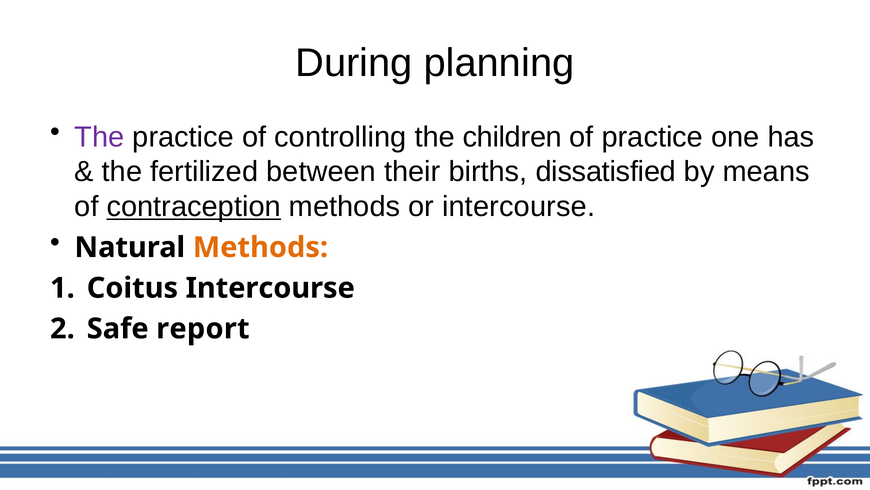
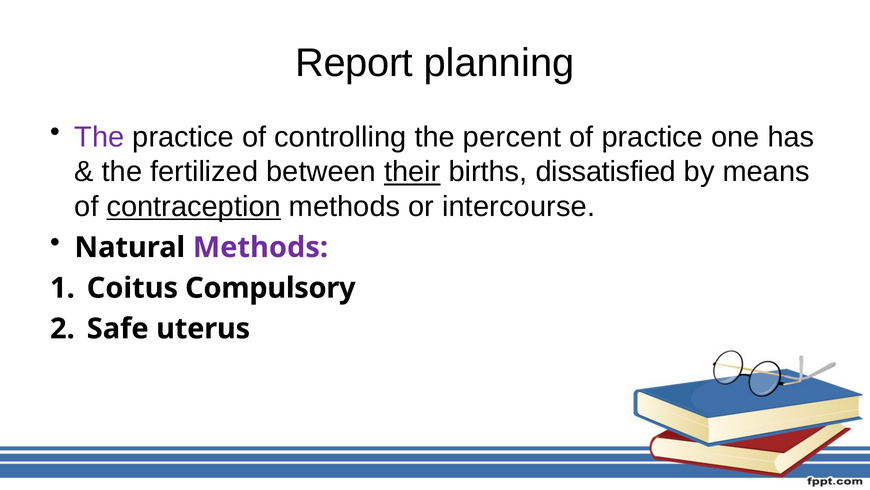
During: During -> Report (354, 63)
children: children -> percent (512, 137)
their underline: none -> present (412, 172)
Methods colour: orange -> purple (260, 247)
Coitus Intercourse: Intercourse -> Compulsory (270, 288)
report: report -> uterus (203, 328)
